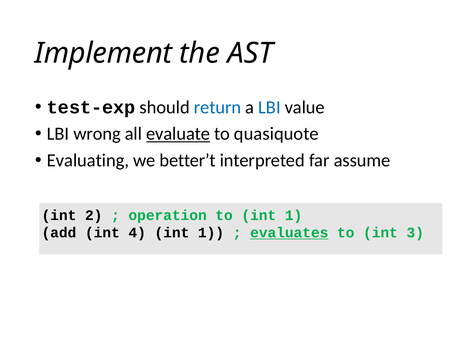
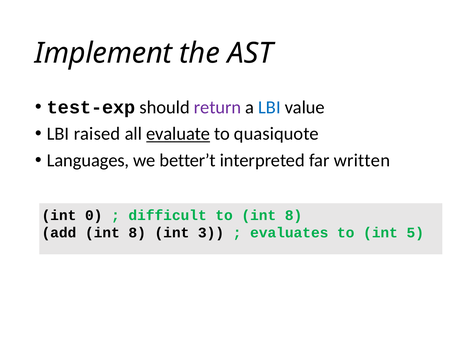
return colour: blue -> purple (218, 107)
wrong: wrong -> raised (97, 134)
Evaluating: Evaluating -> Languages (88, 160)
assume: assume -> written (362, 160)
2: 2 -> 0 (94, 215)
operation: operation -> difficult (168, 215)
to int 1: 1 -> 8 (294, 215)
add int 4: 4 -> 8 (137, 232)
1: 1 -> 3 (211, 232)
evaluates underline: present -> none (289, 232)
3: 3 -> 5 (415, 232)
